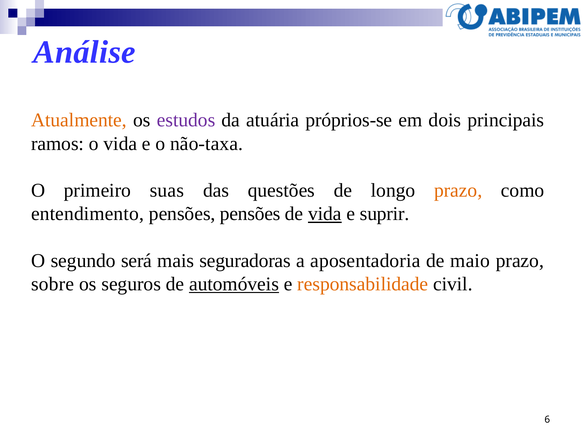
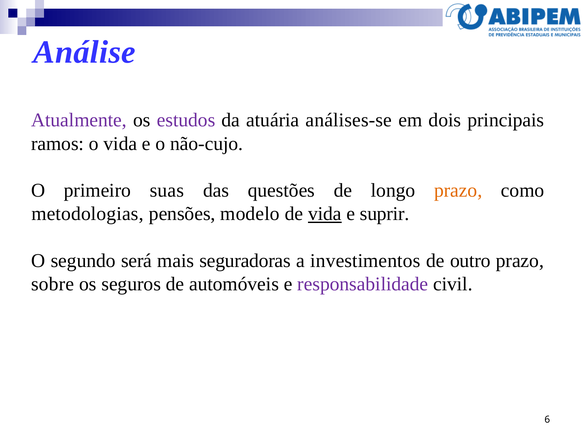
Atualmente colour: orange -> purple (79, 120)
próprios-se: próprios-se -> análises-se (349, 120)
não-taxa: não-taxa -> não-cujo (207, 144)
entendimento: entendimento -> metodologias (87, 214)
pensões pensões: pensões -> modelo (250, 214)
aposentadoria: aposentadoria -> investimentos (365, 261)
maio: maio -> outro (470, 261)
automóveis underline: present -> none (234, 284)
responsabilidade colour: orange -> purple (363, 284)
